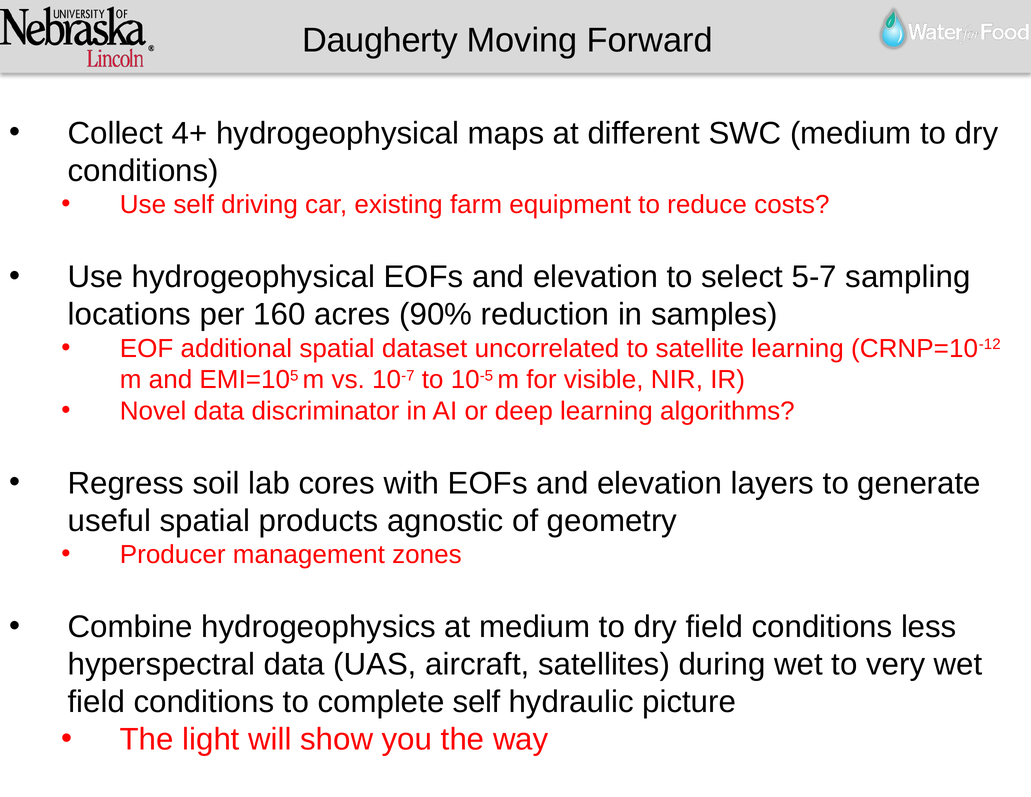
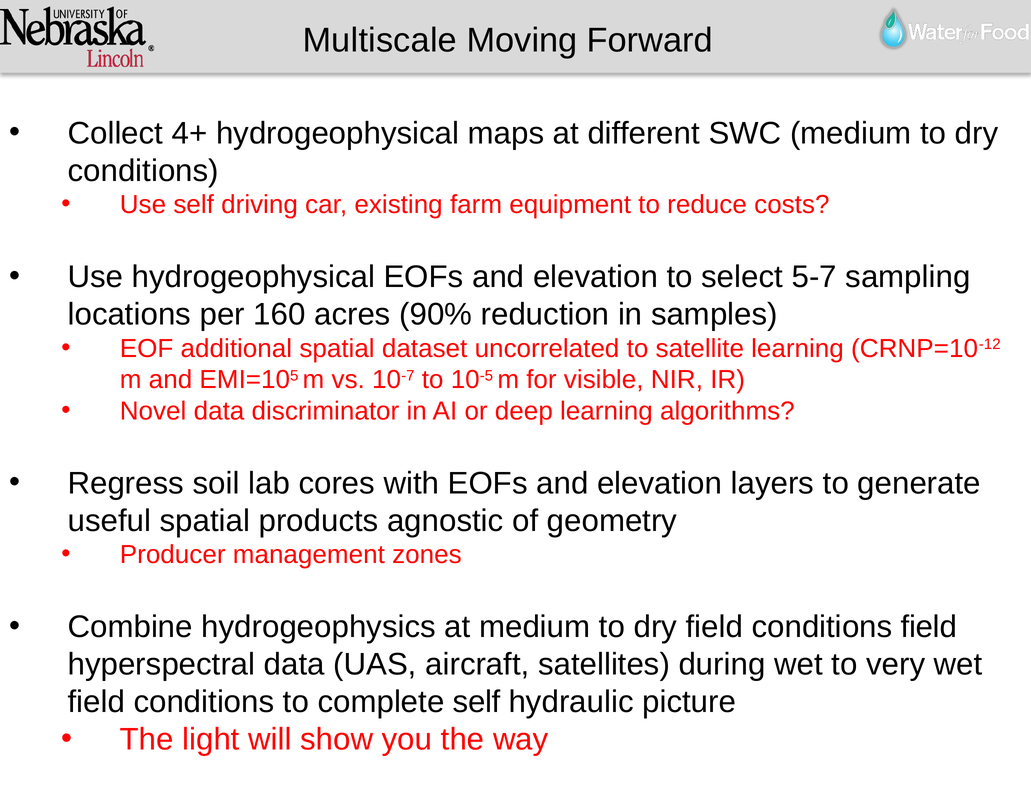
Daugherty: Daugherty -> Multiscale (380, 40)
conditions less: less -> field (929, 627)
